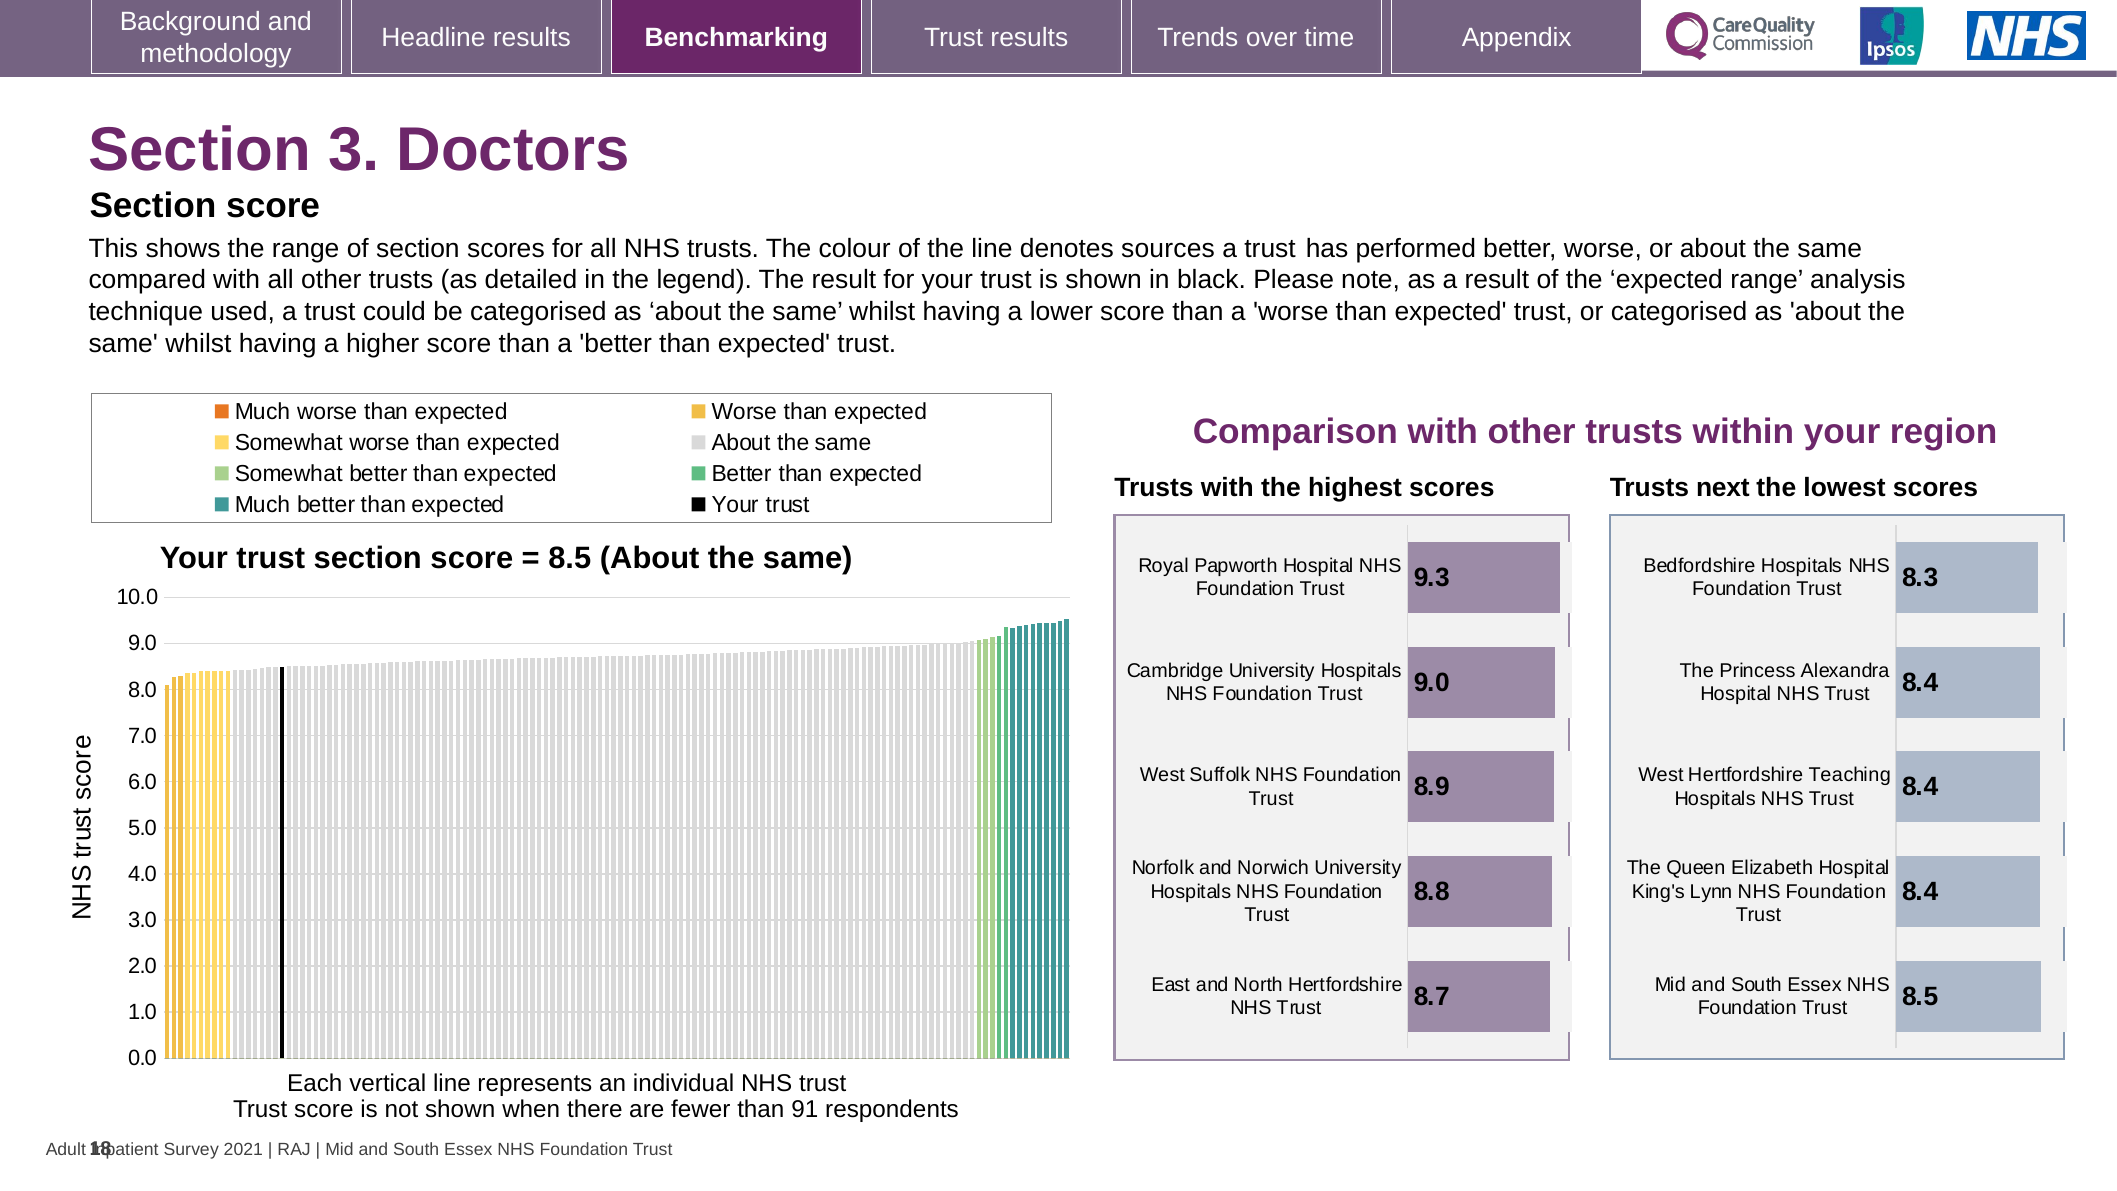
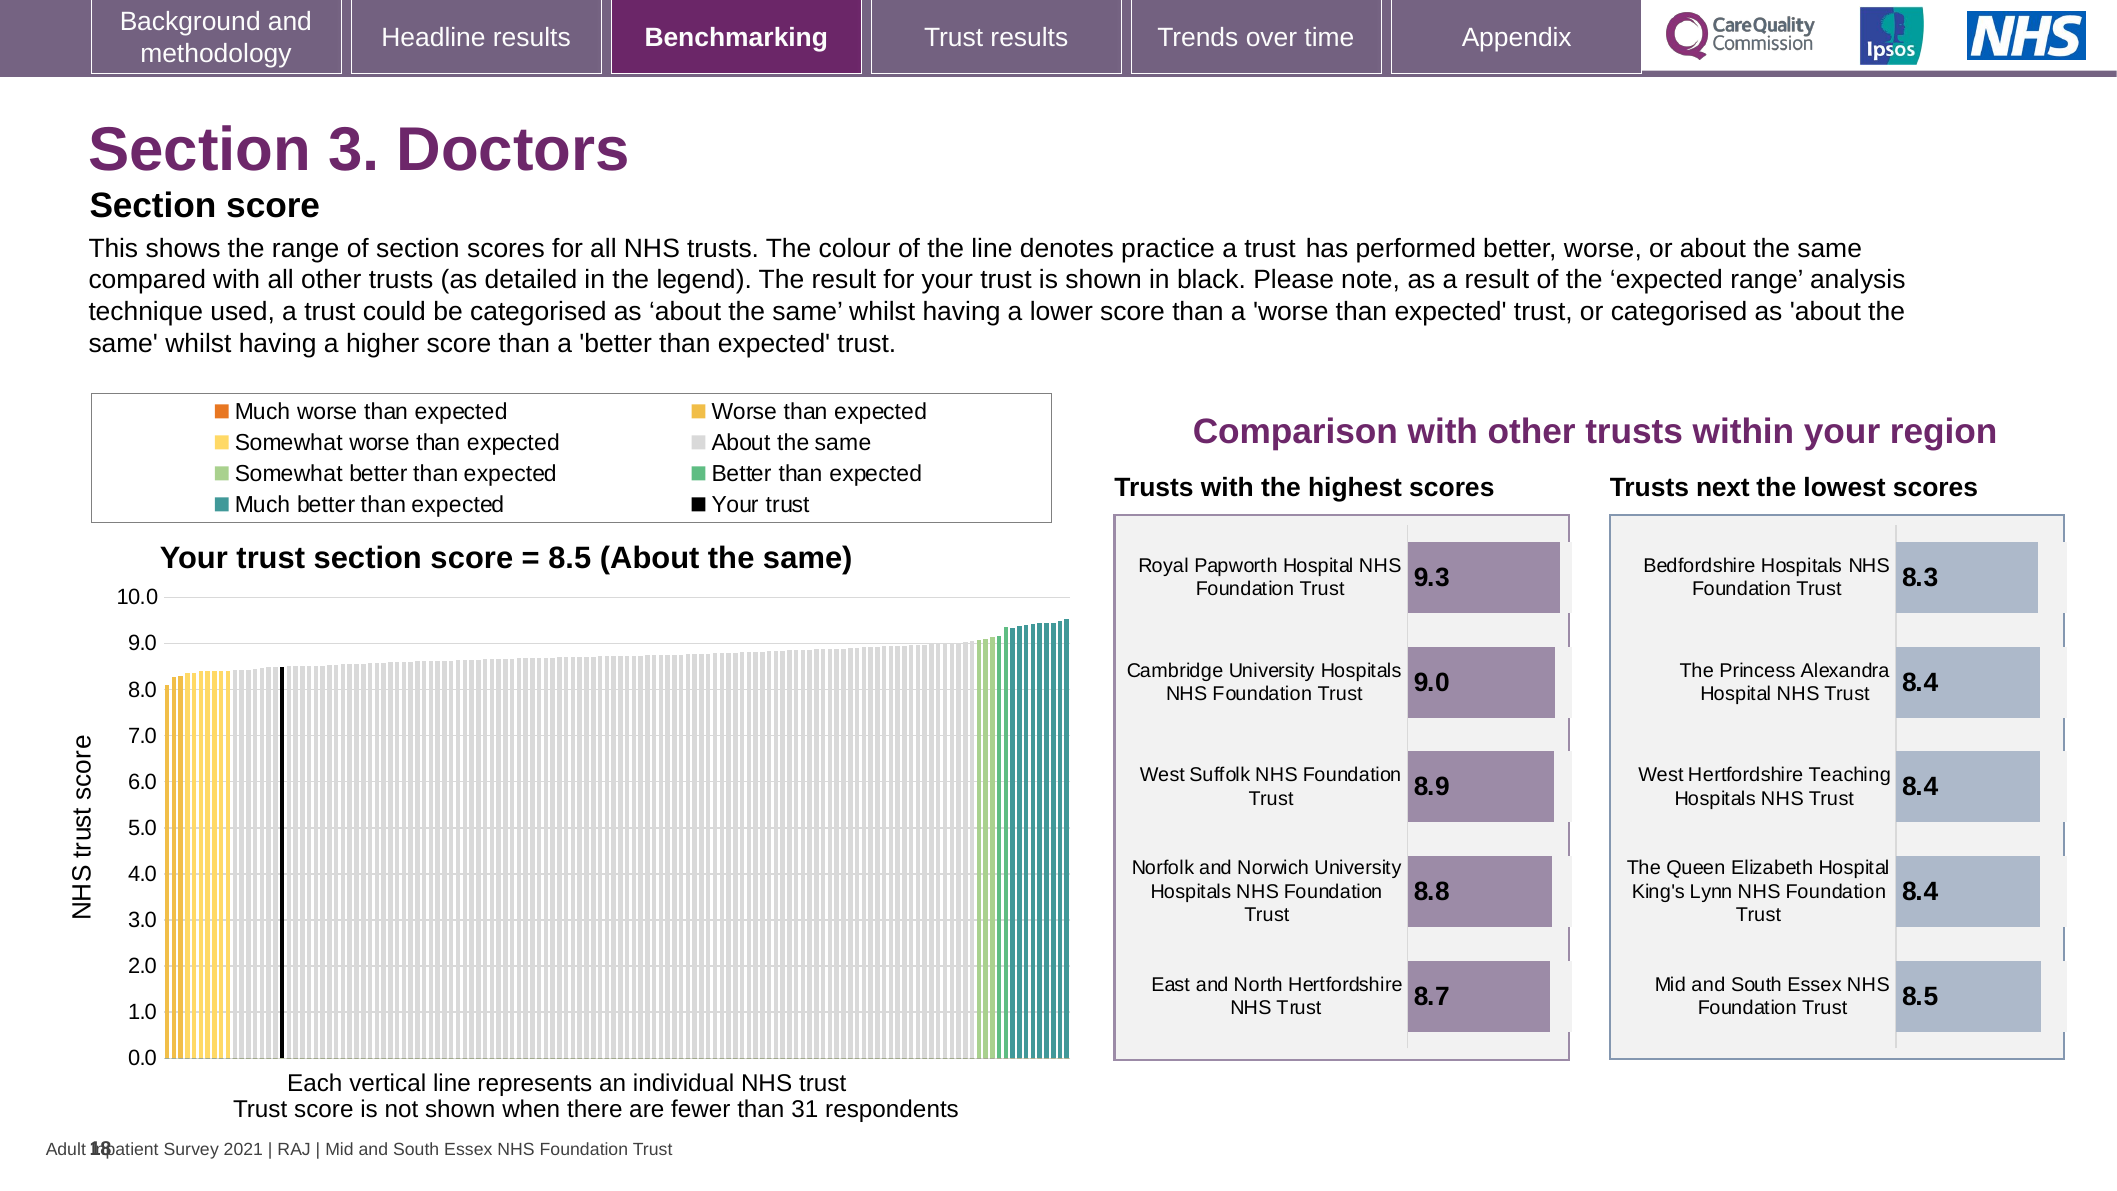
sources: sources -> practice (1168, 248)
91: 91 -> 31 (805, 1110)
